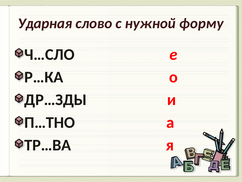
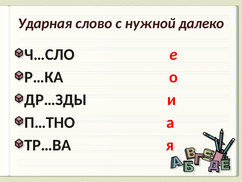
форму: форму -> далеко (202, 23)
